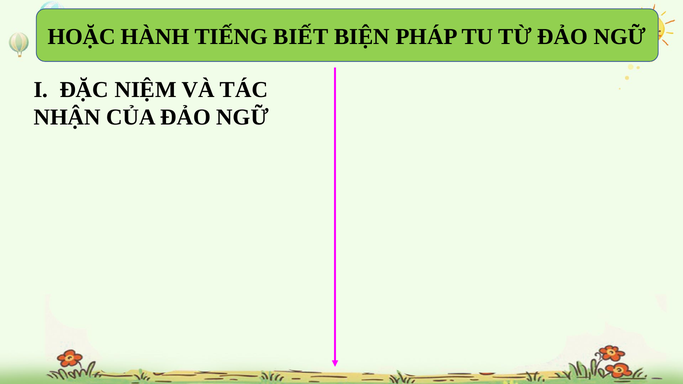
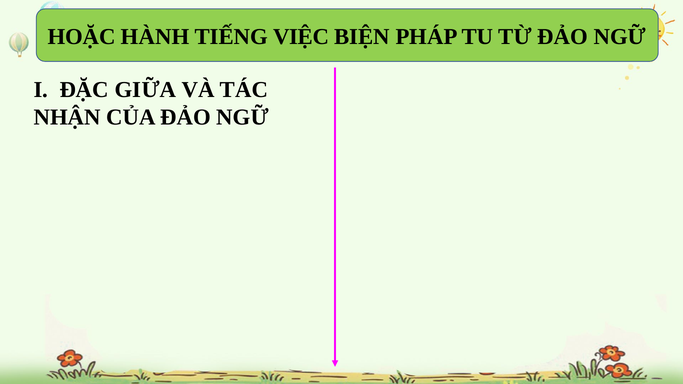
BIẾT: BIẾT -> VIỆC (301, 37)
NIỆM: NIỆM -> GIỮA (145, 90)
